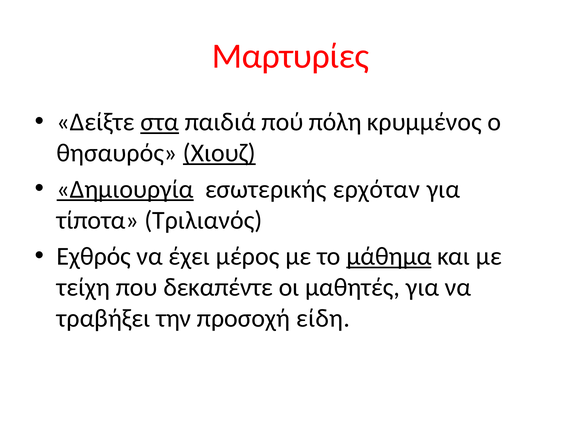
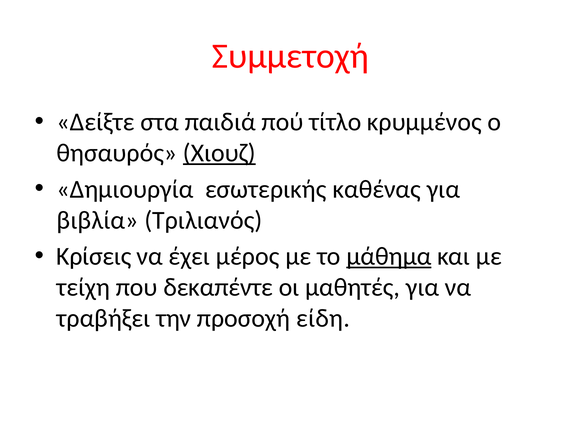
Μαρτυρίες: Μαρτυρίες -> Συμμετοχή (290, 56)
στα underline: present -> none (160, 122)
πόλη: πόλη -> τίτλο (335, 122)
Δημιουργία underline: present -> none (125, 189)
ερχόταν: ερχόταν -> καθένας (377, 189)
τίποτα: τίποτα -> βιβλία (98, 220)
Εχθρός: Εχθρός -> Κρίσεις (94, 256)
